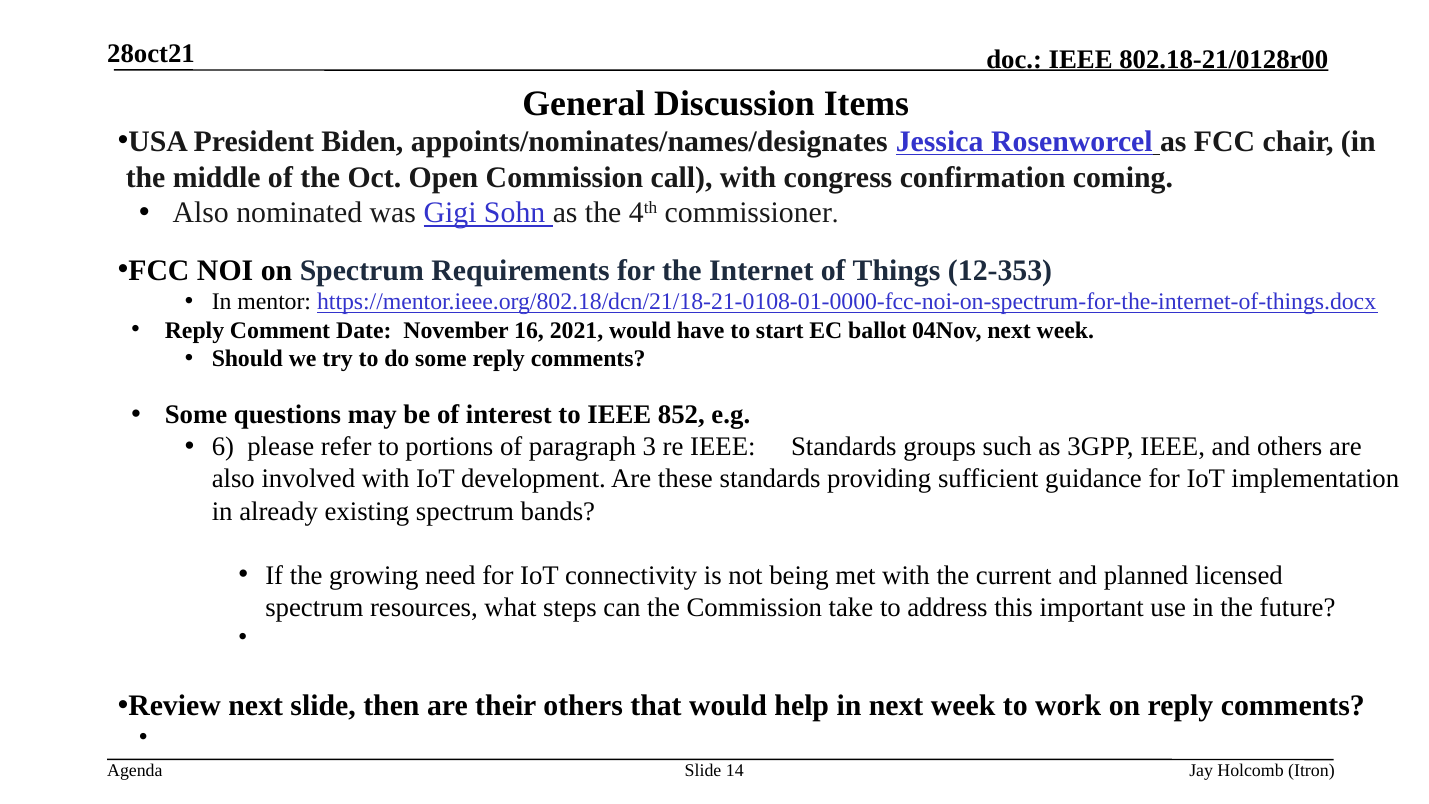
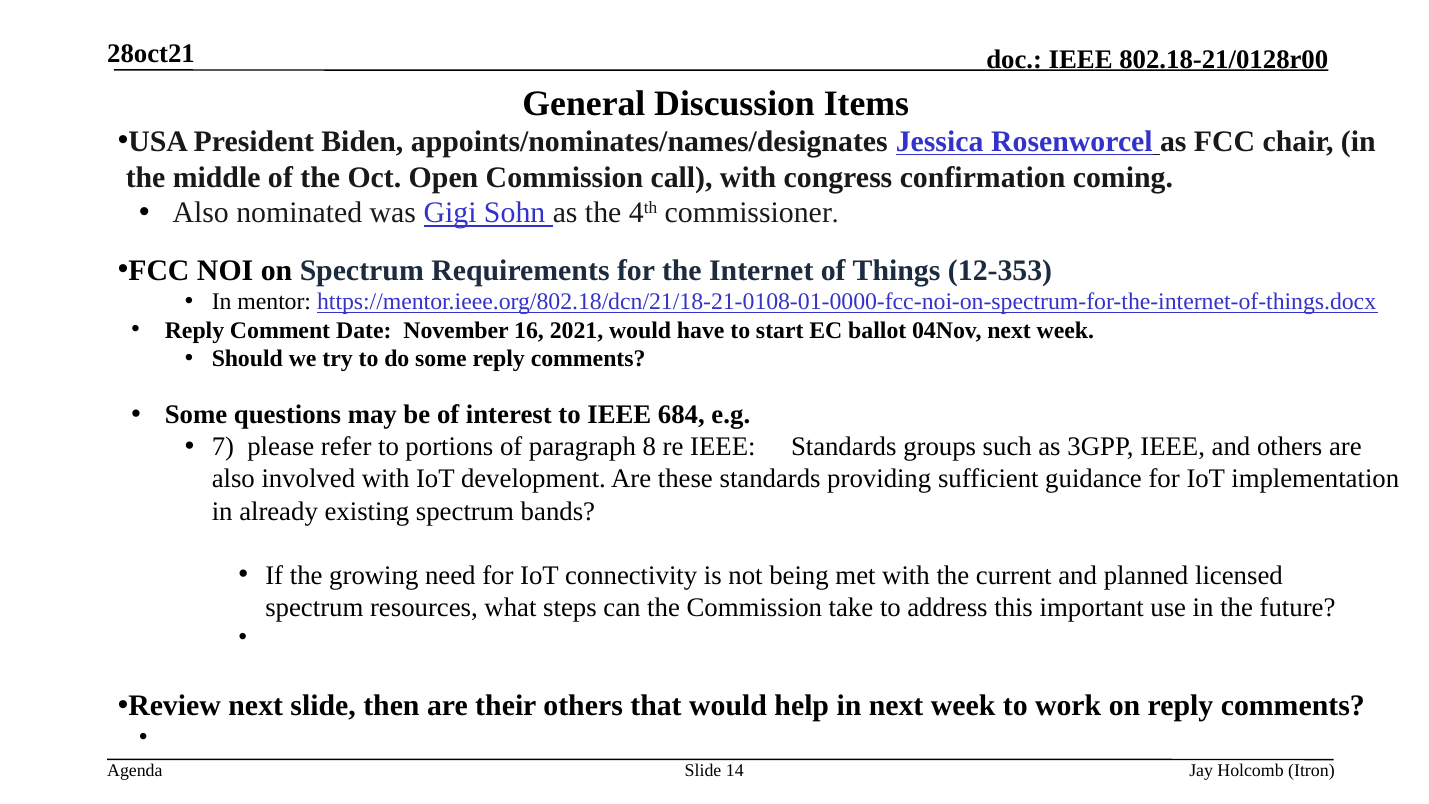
852: 852 -> 684 (681, 415)
6: 6 -> 7 (223, 447)
3: 3 -> 8 (649, 447)
